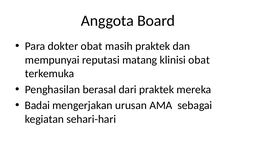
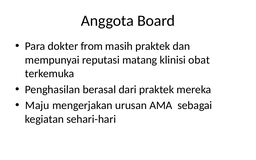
dokter obat: obat -> from (92, 46)
Badai: Badai -> Maju (37, 105)
